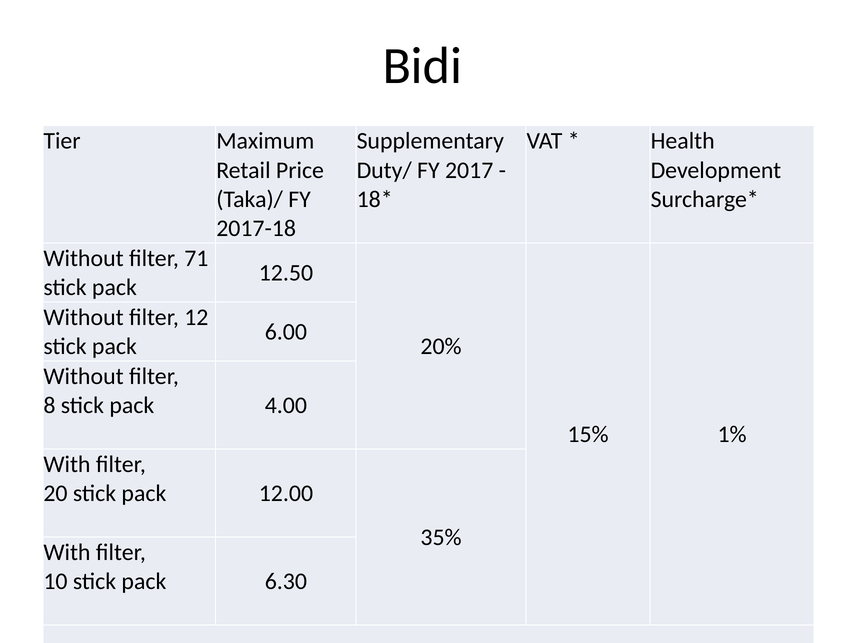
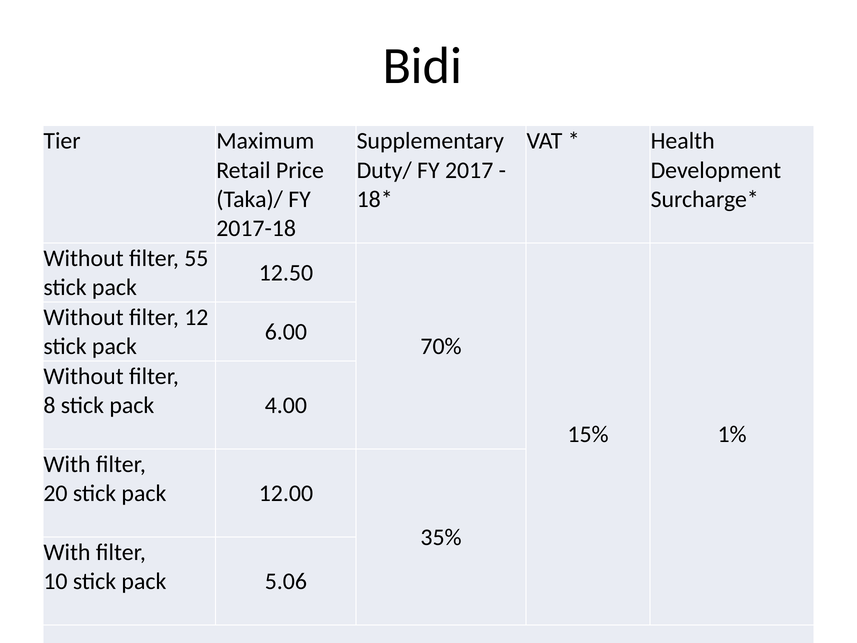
71: 71 -> 55 (196, 258)
20%: 20% -> 70% (441, 346)
6.30: 6.30 -> 5.06 (286, 581)
